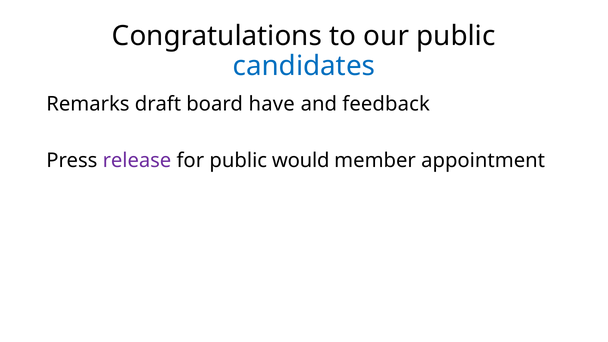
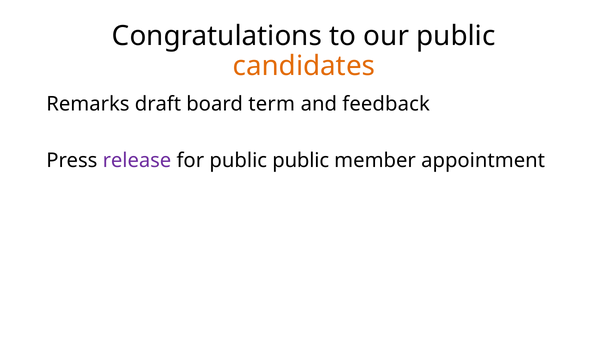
candidates colour: blue -> orange (304, 66)
have: have -> term (272, 104)
public would: would -> public (301, 161)
